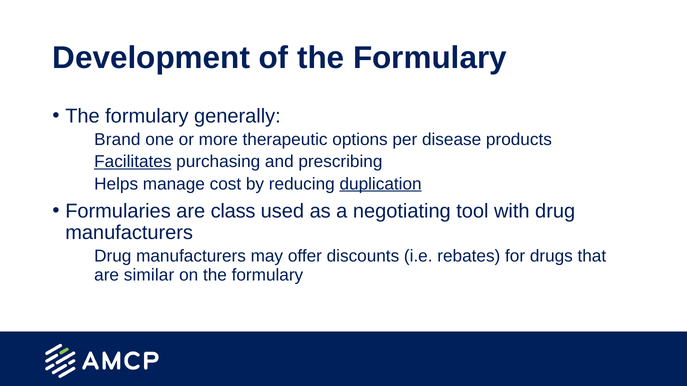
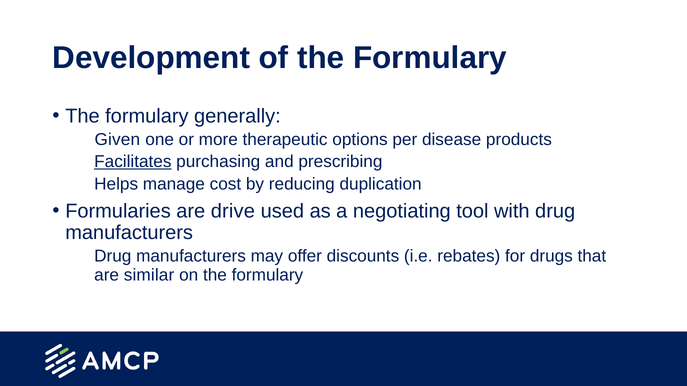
Brand: Brand -> Given (117, 140)
duplication underline: present -> none (381, 184)
class: class -> drive (233, 211)
